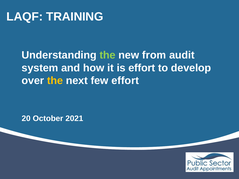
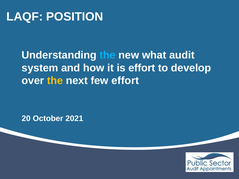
TRAINING: TRAINING -> POSITION (75, 17)
the colour: light green -> light blue (108, 55)
from: from -> what (154, 55)
